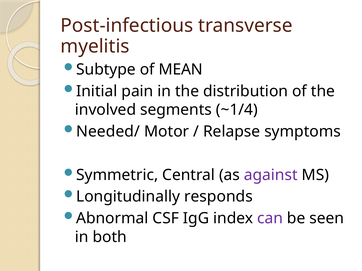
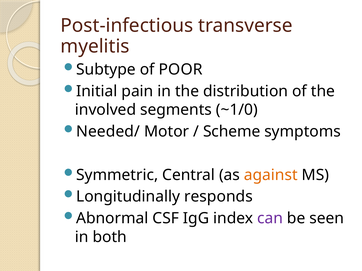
MEAN: MEAN -> POOR (181, 70)
~1/4: ~1/4 -> ~1/0 (237, 110)
Relapse: Relapse -> Scheme (232, 132)
against colour: purple -> orange (271, 175)
